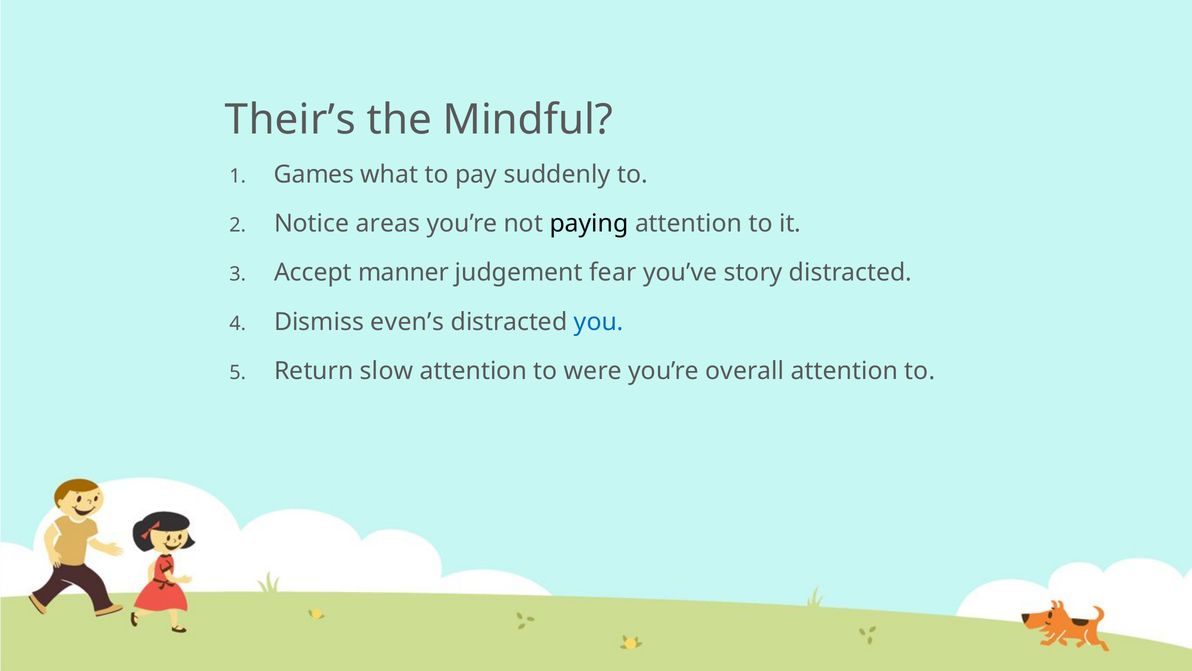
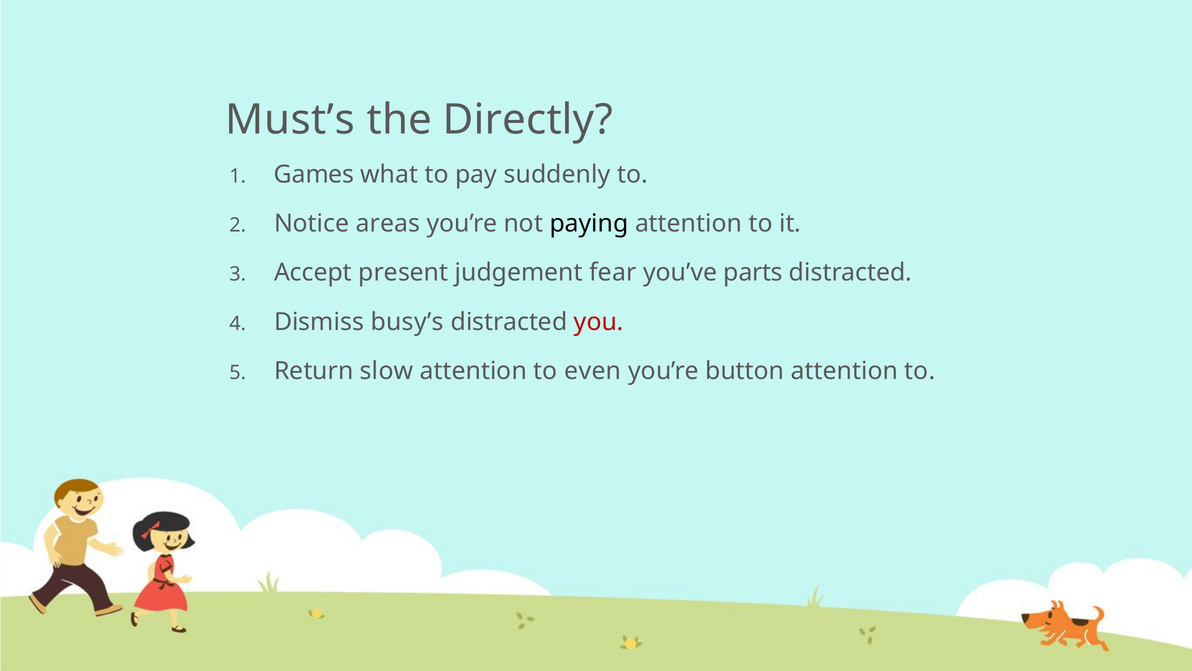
Their’s: Their’s -> Must’s (290, 120)
Mindful: Mindful -> Directly (528, 120)
manner: manner -> present (403, 273)
story: story -> parts (753, 273)
even’s: even’s -> busy’s (407, 322)
you colour: blue -> red (599, 322)
were: were -> even (593, 371)
overall: overall -> button (745, 371)
